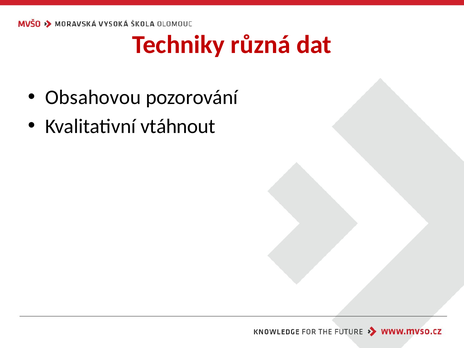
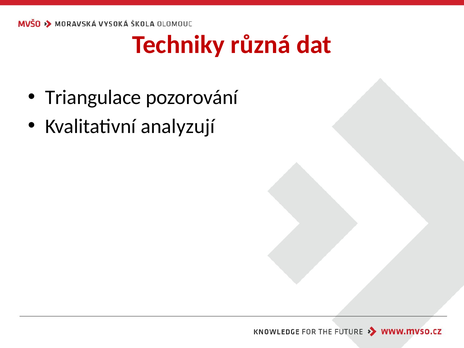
Obsahovou: Obsahovou -> Triangulace (93, 97)
vtáhnout: vtáhnout -> analyzují (178, 126)
